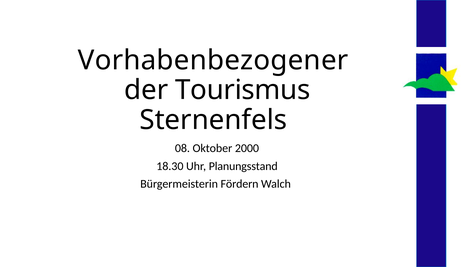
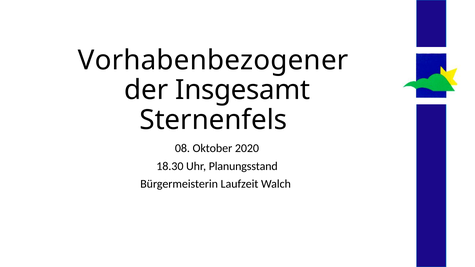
Tourismus: Tourismus -> Insgesamt (243, 90)
2000: 2000 -> 2020 (247, 148)
Fördern: Fördern -> Laufzeit (240, 184)
